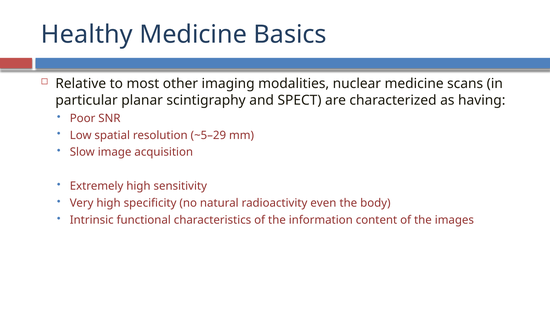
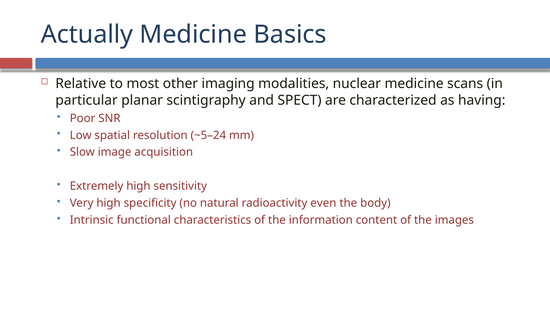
Healthy: Healthy -> Actually (87, 34)
~5–29: ~5–29 -> ~5–24 (208, 135)
